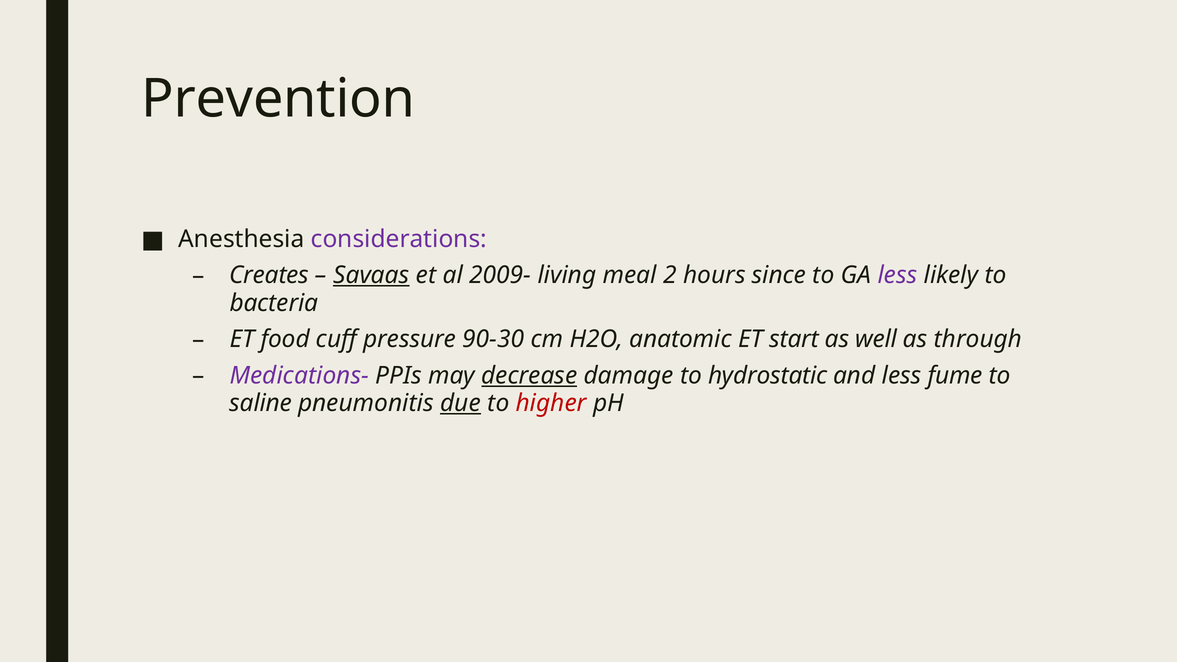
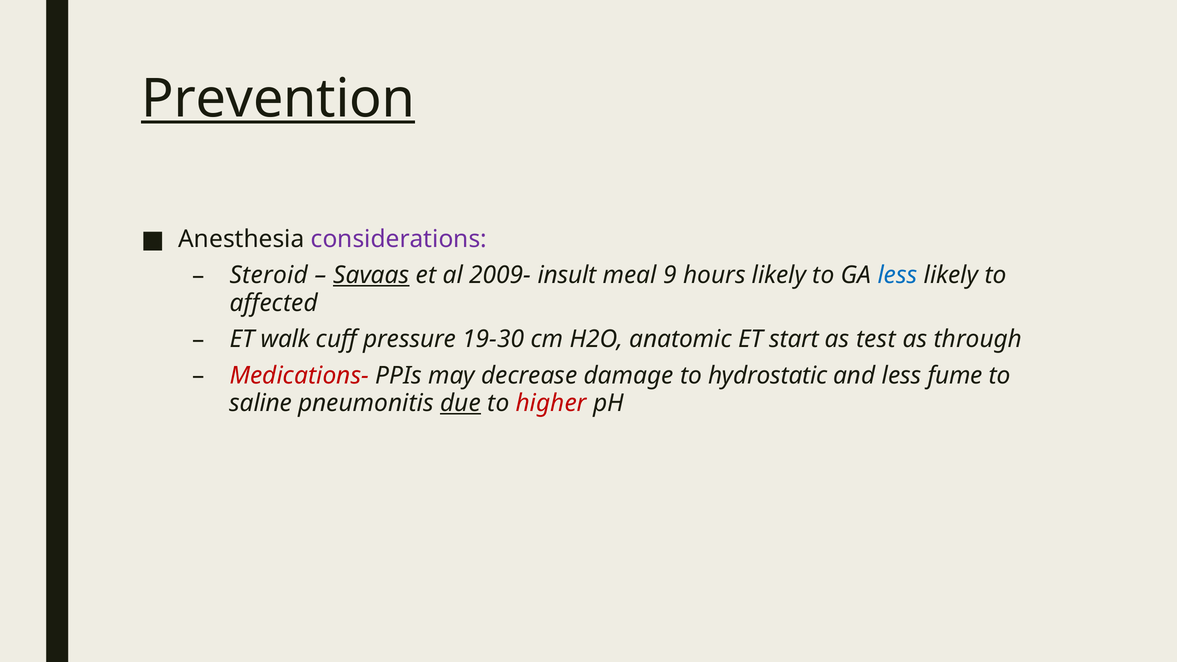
Prevention underline: none -> present (278, 99)
Creates: Creates -> Steroid (269, 275)
living: living -> insult (567, 275)
2: 2 -> 9 (670, 275)
hours since: since -> likely (779, 275)
less colour: purple -> blue (897, 275)
bacteria: bacteria -> affected (274, 303)
food: food -> walk (285, 339)
90-30: 90-30 -> 19-30 (493, 339)
well: well -> test (876, 339)
Medications- colour: purple -> red (299, 376)
decrease underline: present -> none (529, 376)
